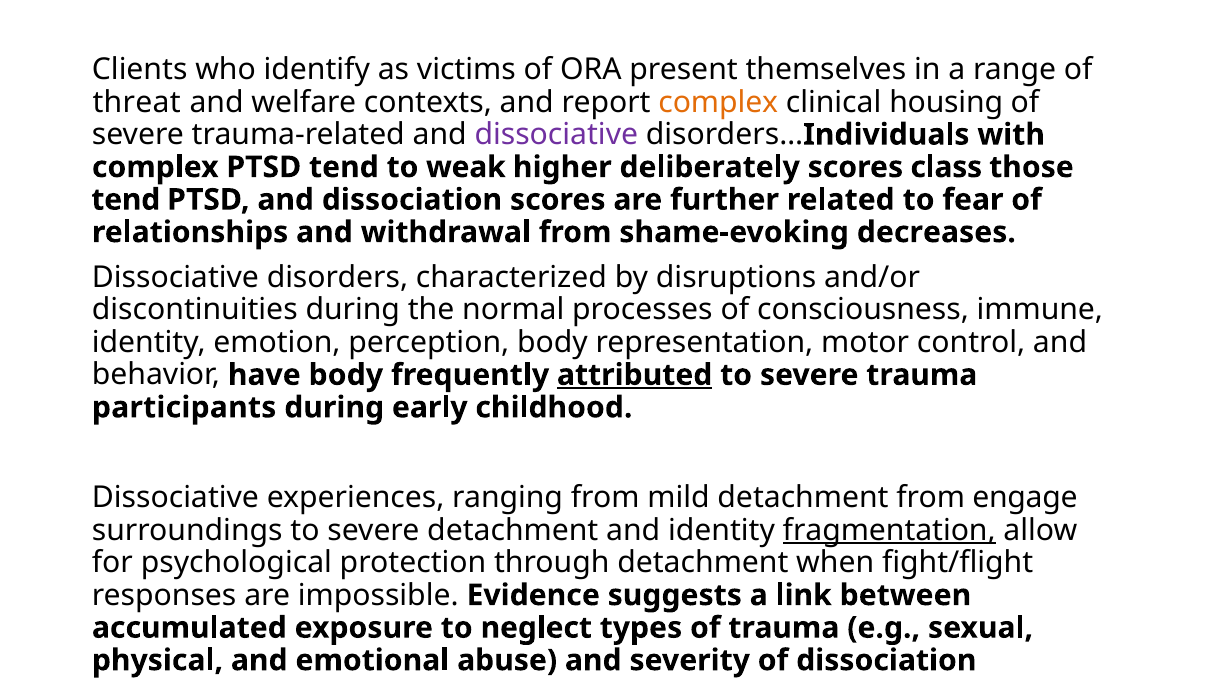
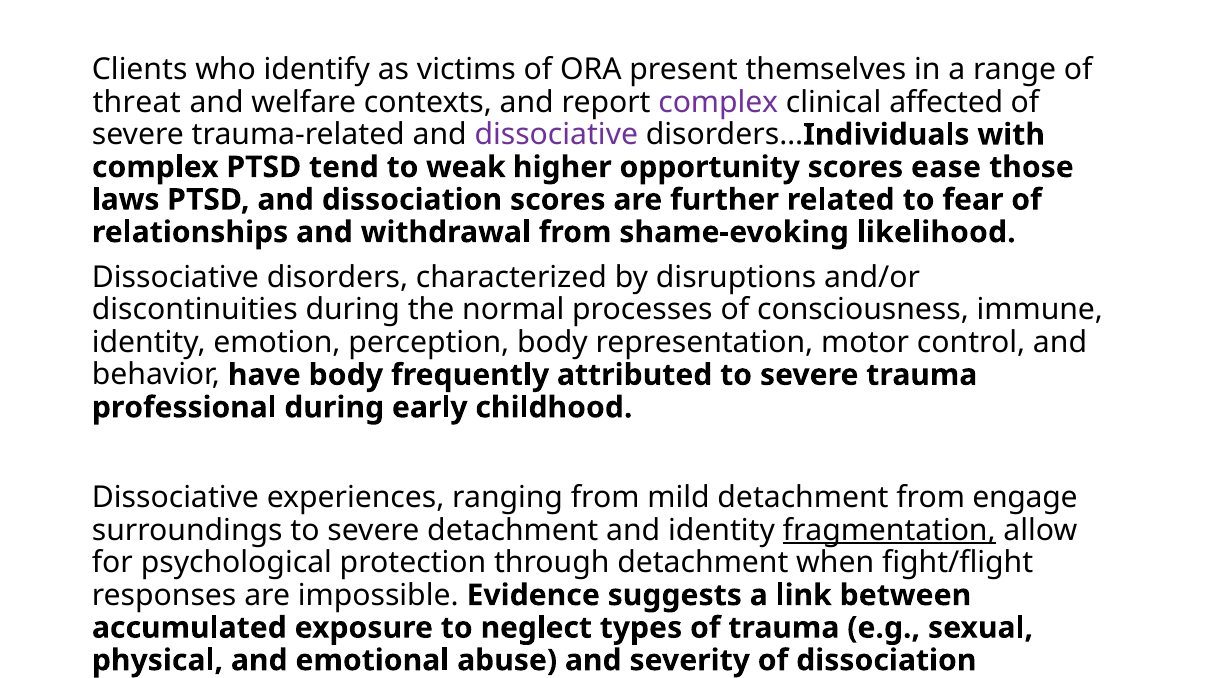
complex colour: orange -> purple (718, 102)
housing: housing -> affected (946, 102)
deliberately: deliberately -> opportunity (710, 167)
class: class -> ease (946, 167)
tend: tend -> laws (126, 200)
decreases: decreases -> likelihood (936, 232)
attributed underline: present -> none (635, 375)
participants: participants -> professional (184, 408)
